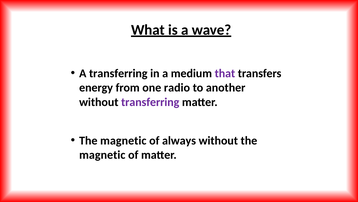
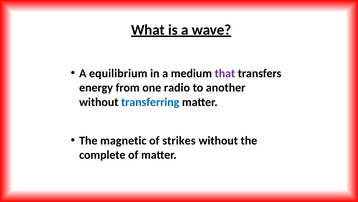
A transferring: transferring -> equilibrium (118, 73)
transferring colour: purple -> blue (150, 102)
always: always -> strikes (179, 140)
magnetic: magnetic -> complete (102, 155)
